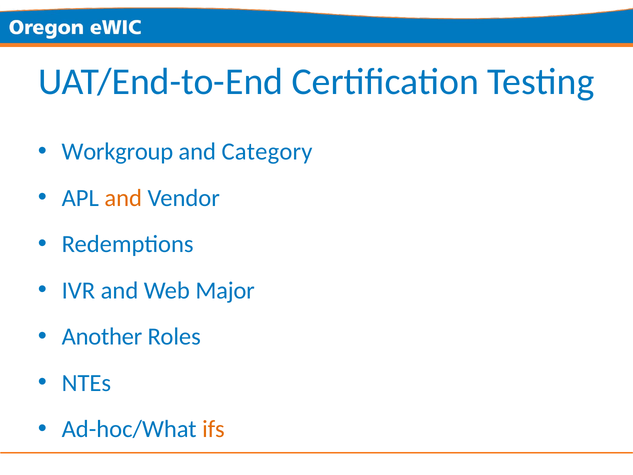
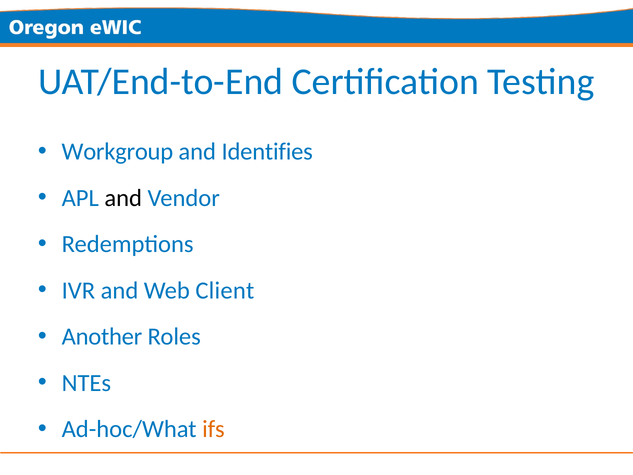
Category: Category -> Identifies (267, 152)
and colour: orange -> black (123, 198)
Major: Major -> Client (225, 290)
